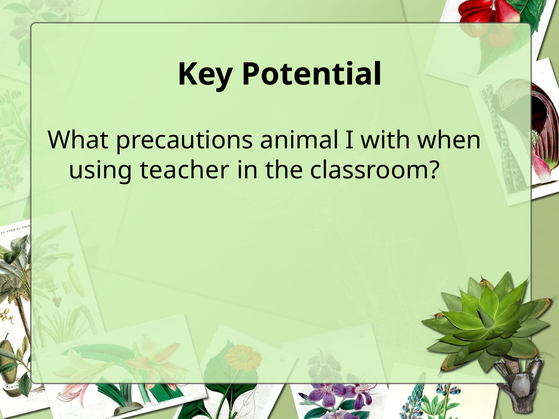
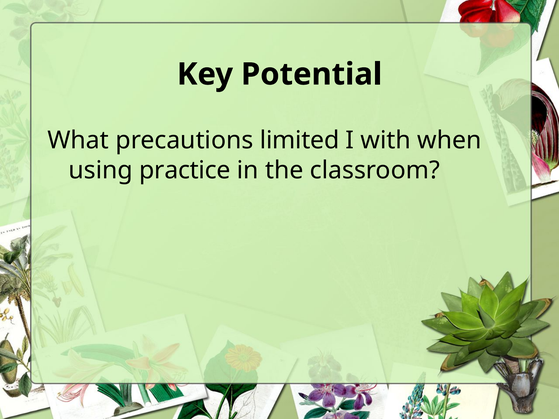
animal: animal -> limited (300, 141)
teacher: teacher -> practice (185, 170)
